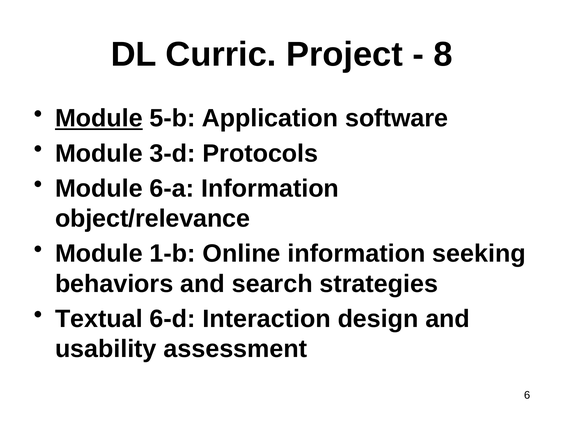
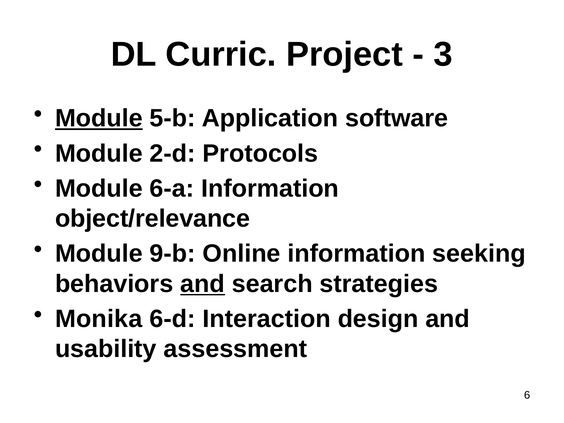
8: 8 -> 3 (443, 55)
3-d: 3-d -> 2-d (173, 153)
1-b: 1-b -> 9-b (173, 254)
and underline: none -> present (203, 284)
Textual: Textual -> Monika (99, 319)
